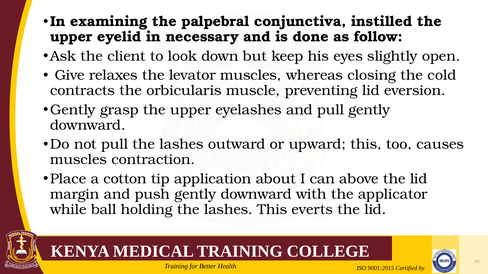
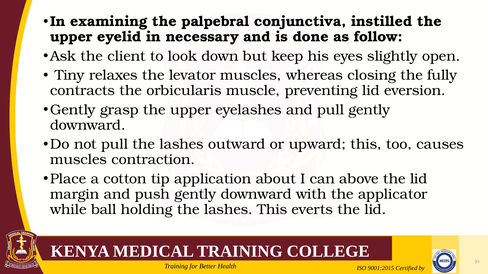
Give: Give -> Tiny (70, 75)
cold: cold -> fully (442, 75)
